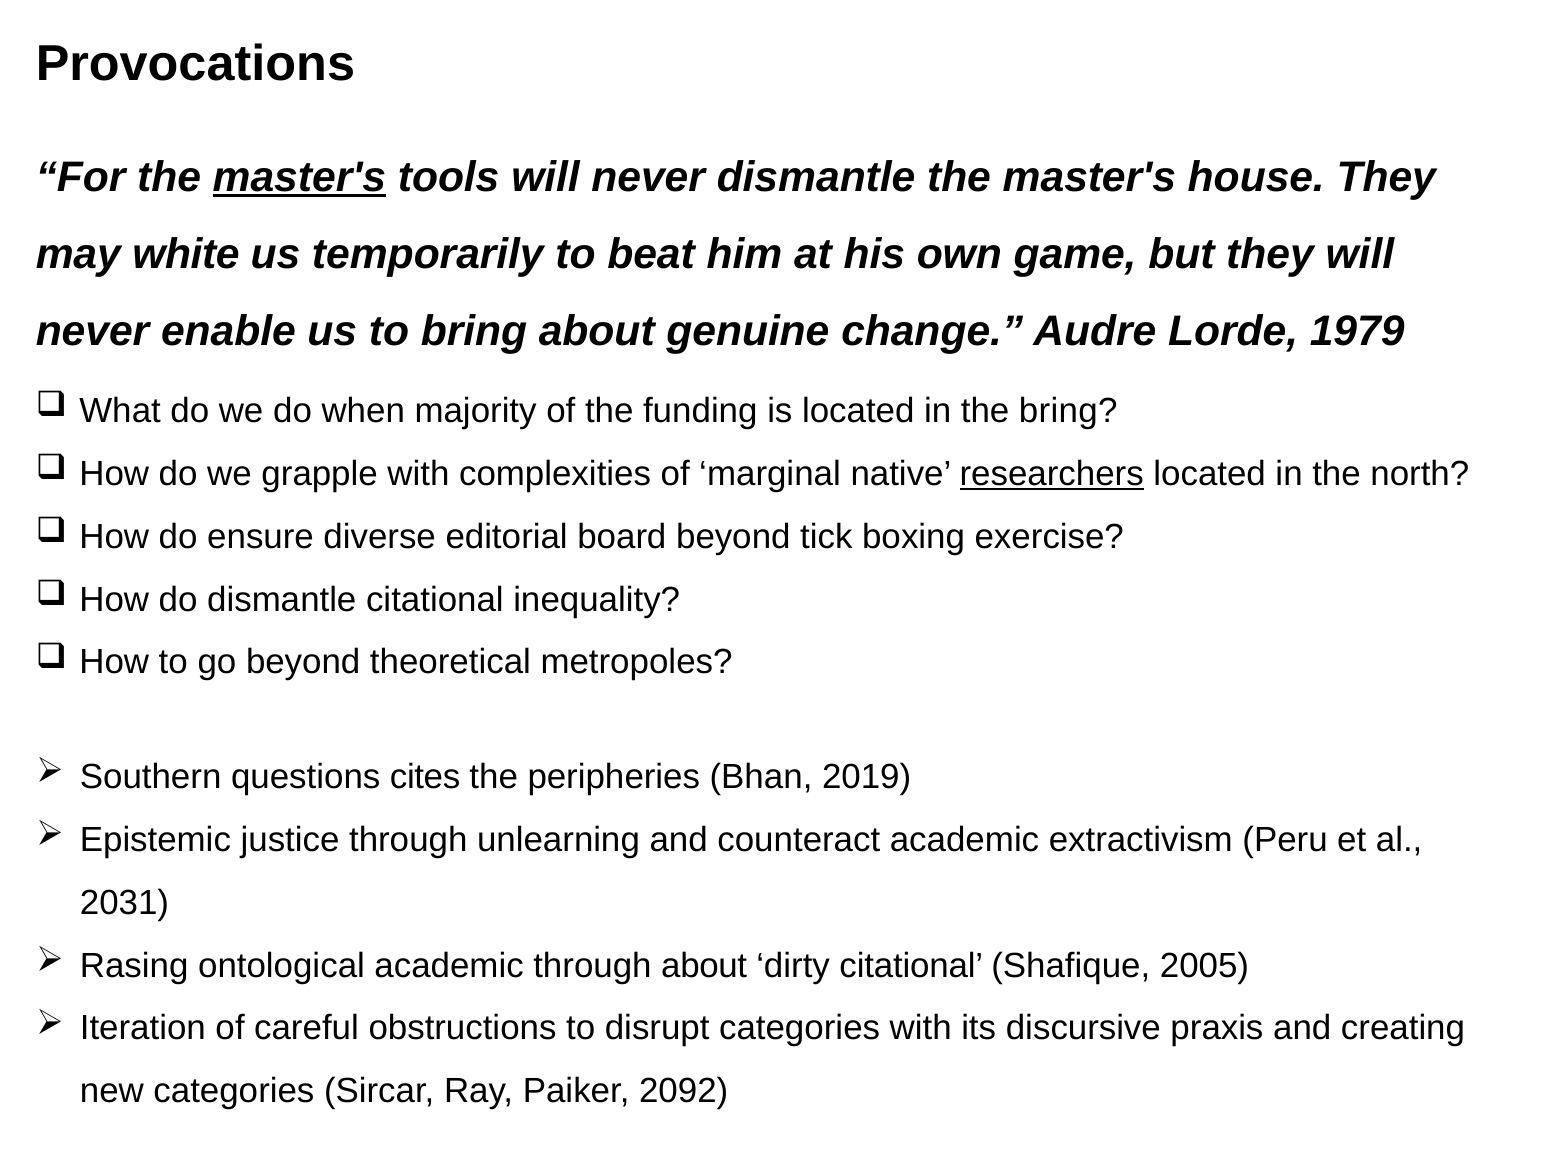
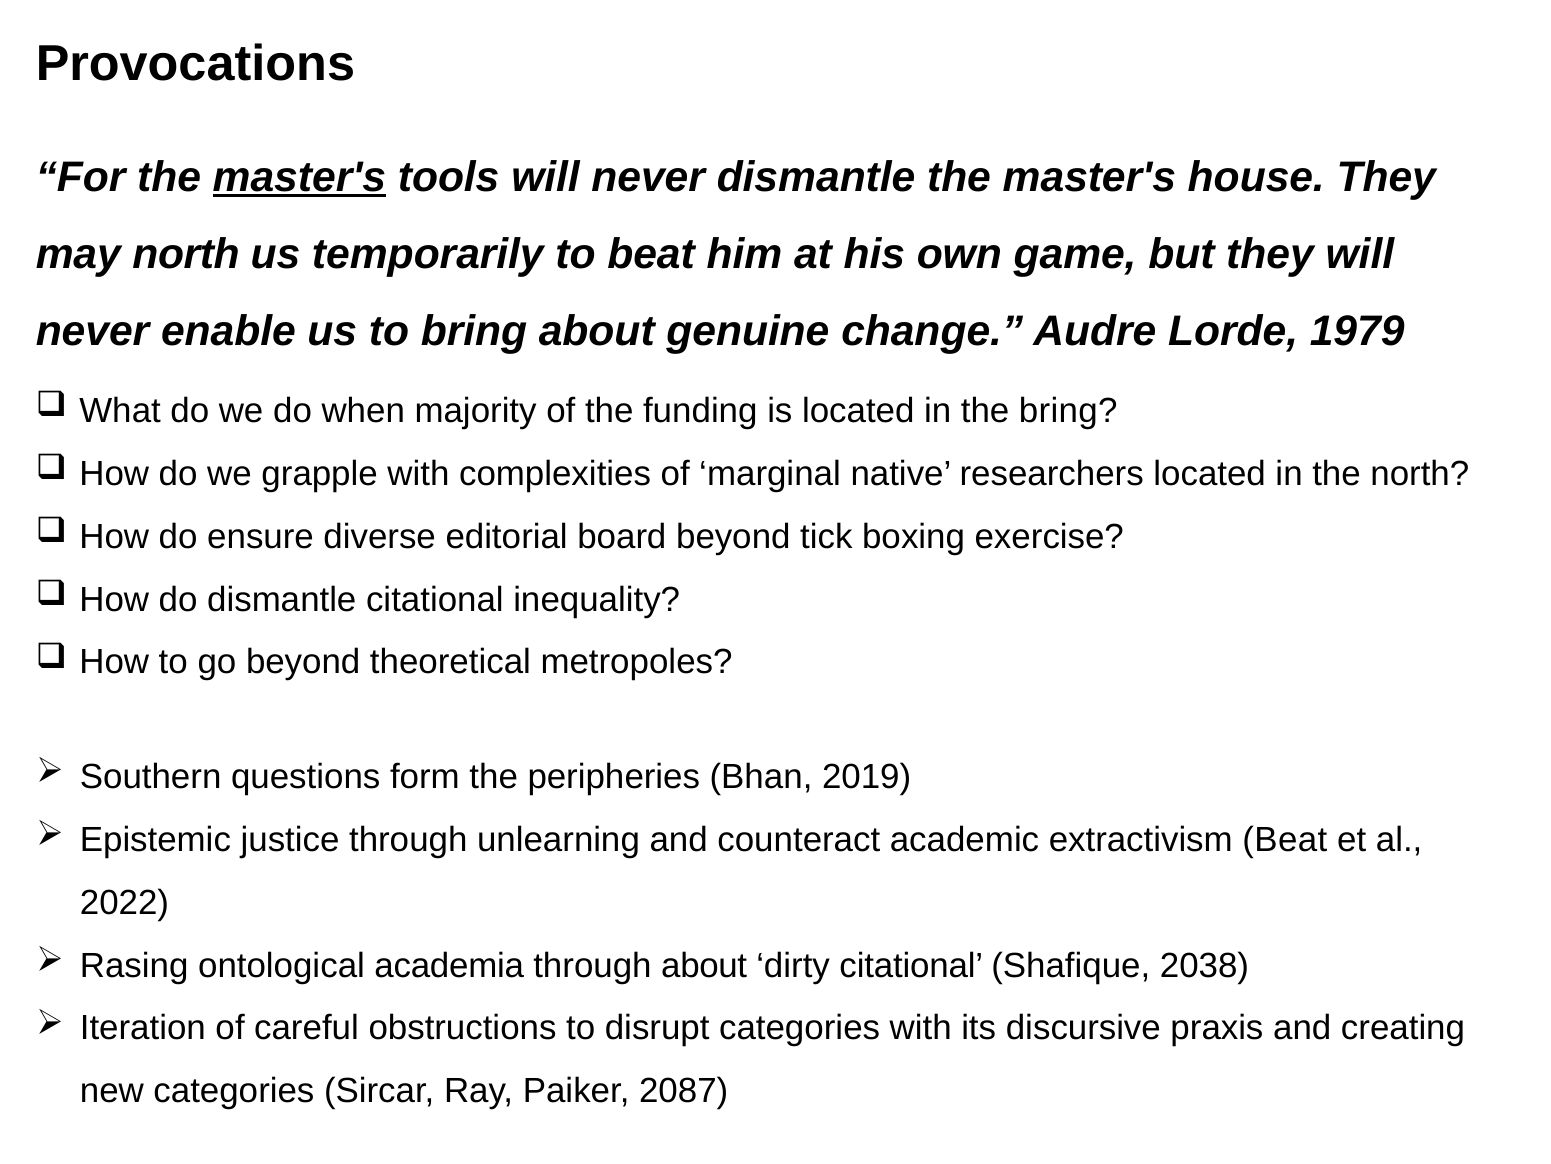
may white: white -> north (186, 254)
researchers underline: present -> none (1052, 474)
cites: cites -> form (425, 777)
extractivism Peru: Peru -> Beat (1285, 839)
2031: 2031 -> 2022 (125, 902)
ontological academic: academic -> academia (449, 965)
2005: 2005 -> 2038 (1205, 965)
2092: 2092 -> 2087 (684, 1091)
